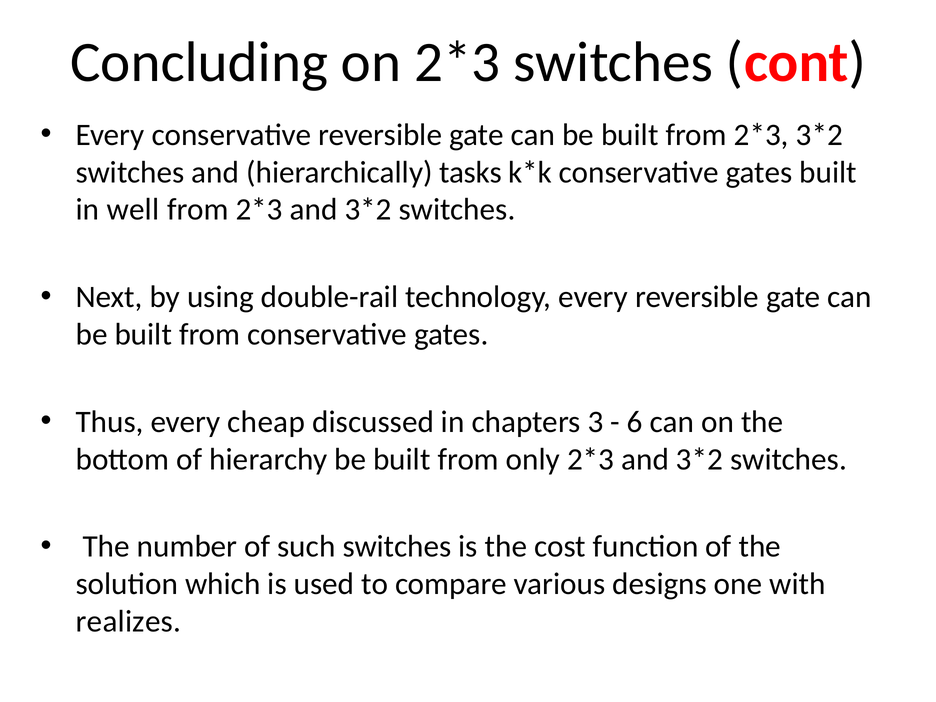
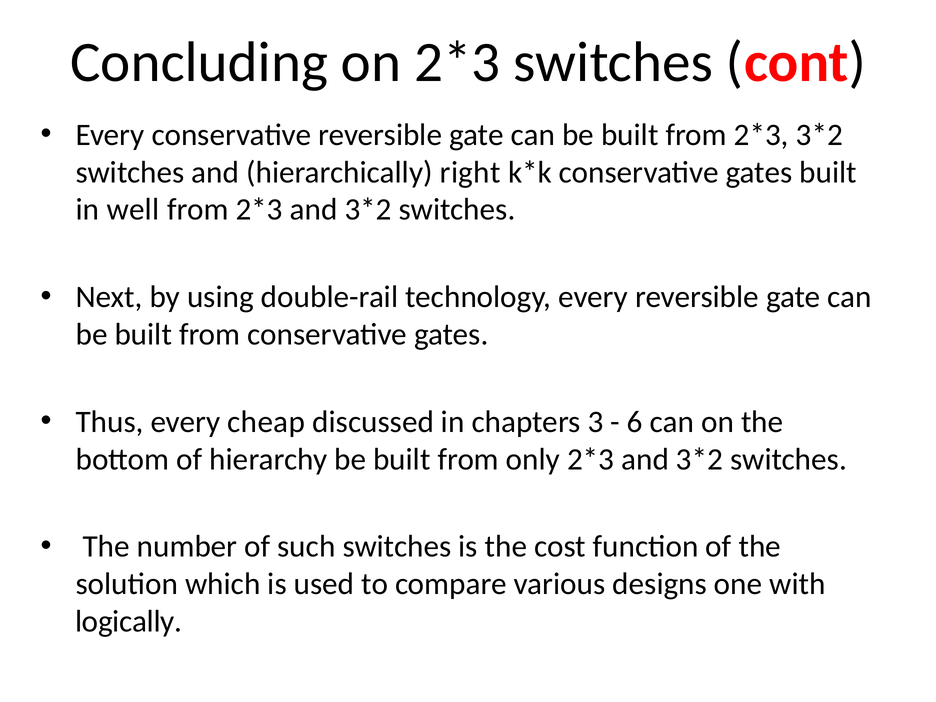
tasks: tasks -> right (470, 172)
realizes: realizes -> logically (129, 621)
